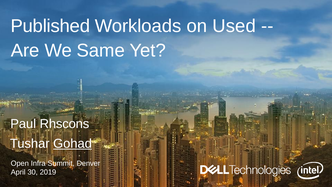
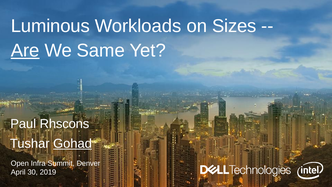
Published: Published -> Luminous (50, 26)
Used: Used -> Sizes (234, 26)
Are underline: none -> present (25, 50)
